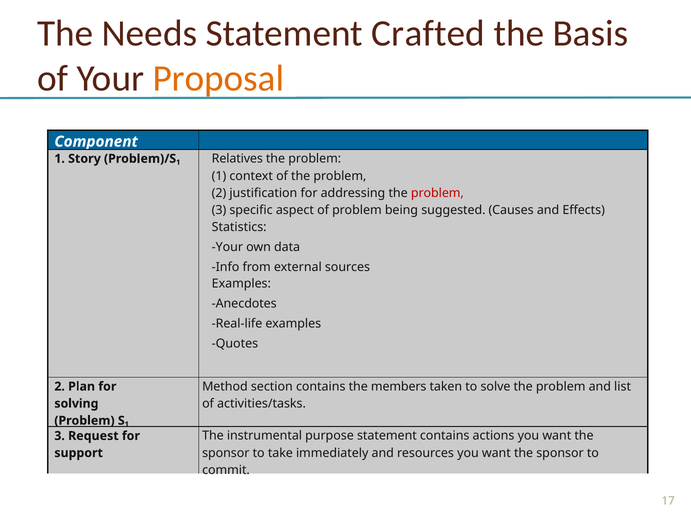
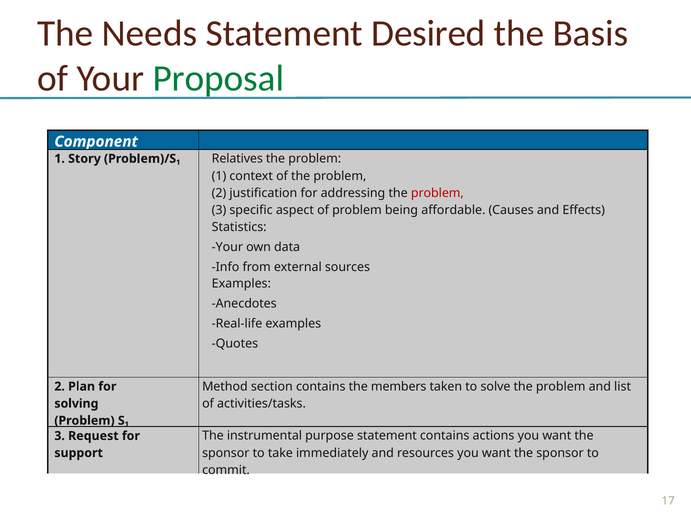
Crafted: Crafted -> Desired (428, 34)
Proposal colour: orange -> green (218, 78)
suggested: suggested -> affordable (453, 210)
